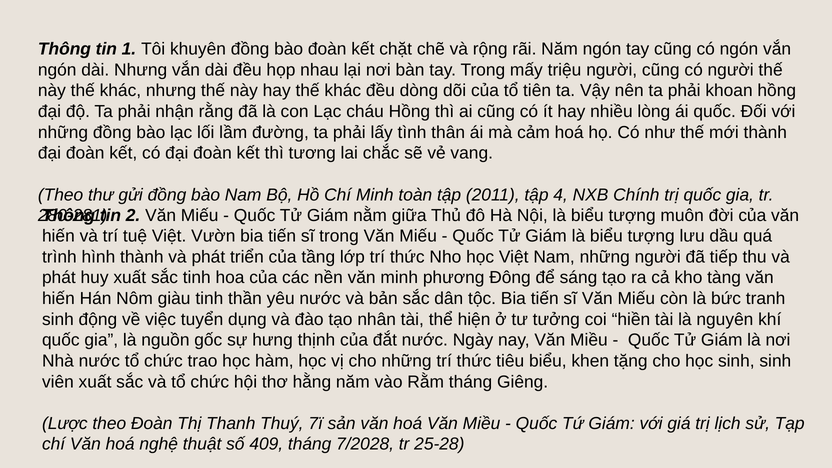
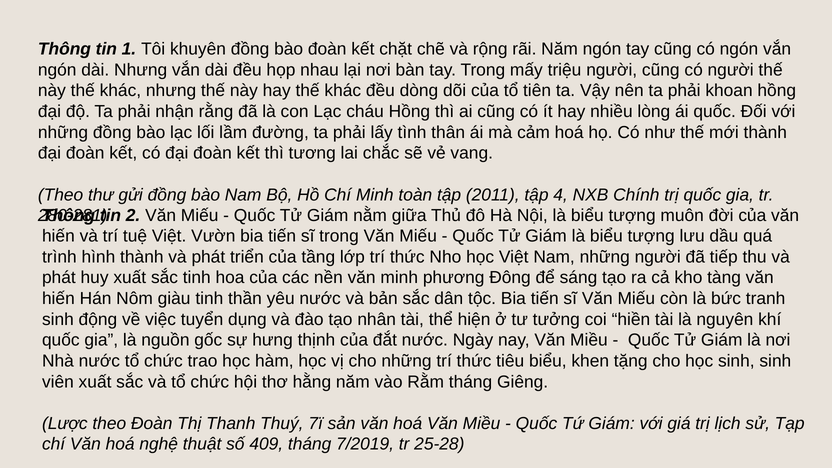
7/2028: 7/2028 -> 7/2019 (365, 444)
